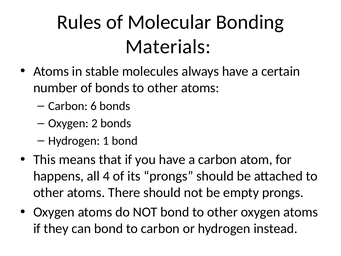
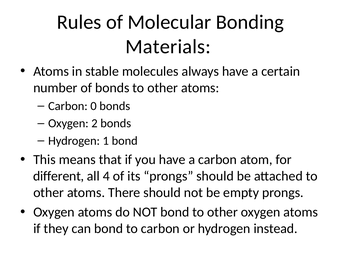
6: 6 -> 0 (94, 106)
happens: happens -> different (59, 176)
